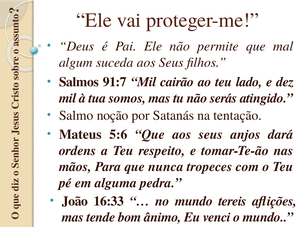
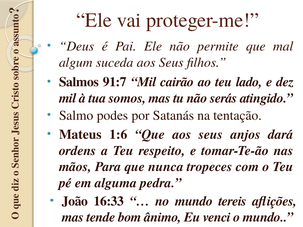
noção: noção -> podes (113, 115)
5:6: 5:6 -> 1:6 (118, 135)
